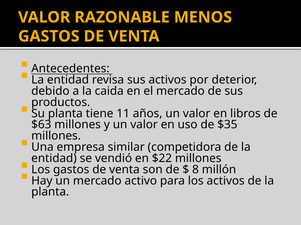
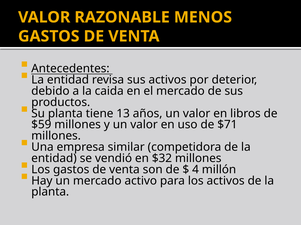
11: 11 -> 13 (123, 114)
$63: $63 -> $59 (41, 125)
$35: $35 -> $71 (227, 125)
$22: $22 -> $32 (162, 159)
8: 8 -> 4 (196, 170)
